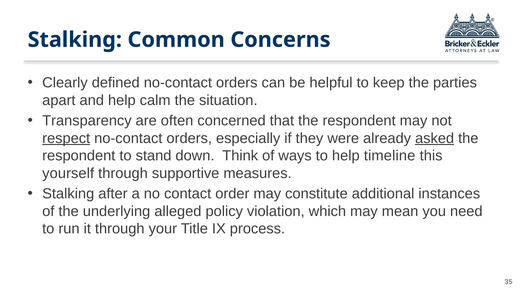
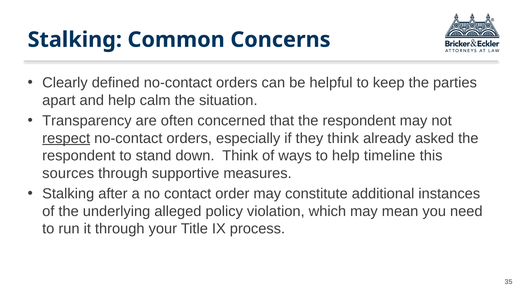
they were: were -> think (343, 138)
asked underline: present -> none (435, 138)
yourself: yourself -> sources (68, 174)
